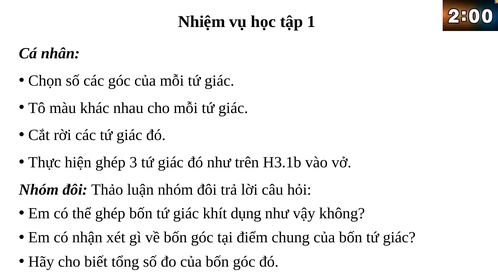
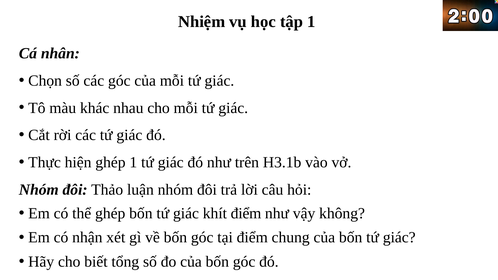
ghép 3: 3 -> 1 (133, 162)
khít dụng: dụng -> điểm (246, 214)
